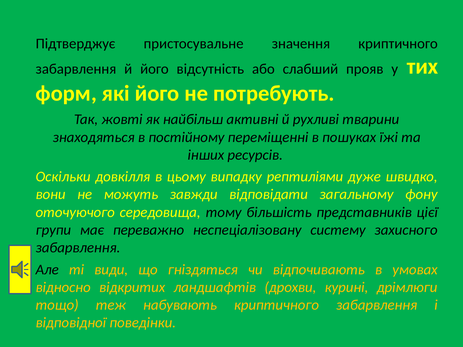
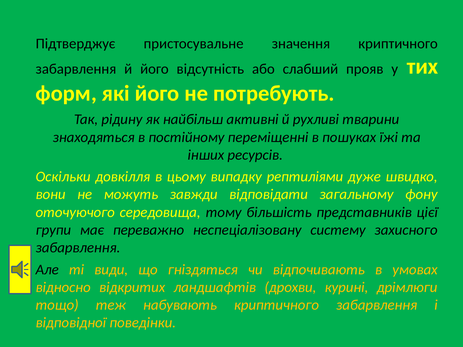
жовті: жовті -> рідину (122, 120)
